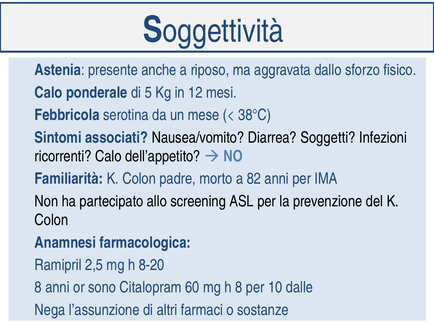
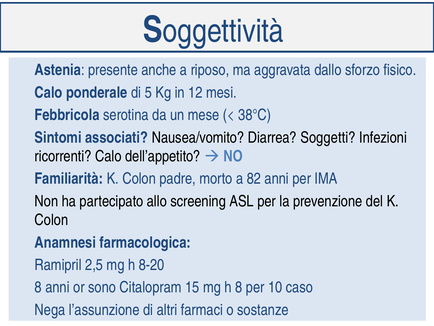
60: 60 -> 15 (192, 287)
dalle: dalle -> caso (299, 287)
